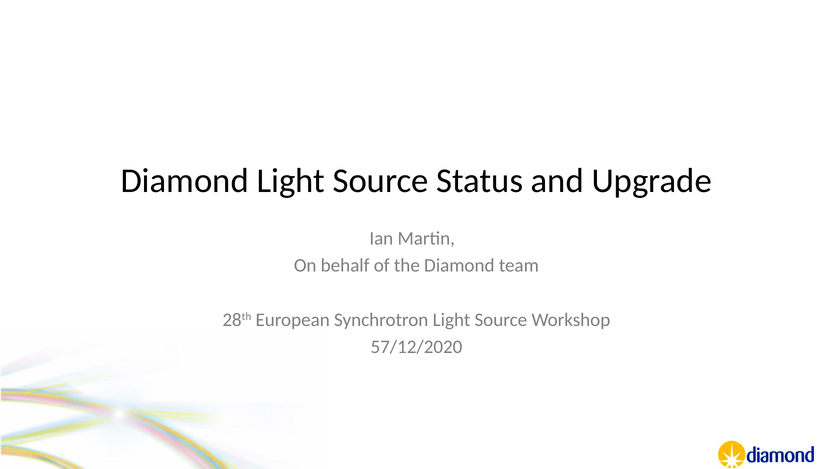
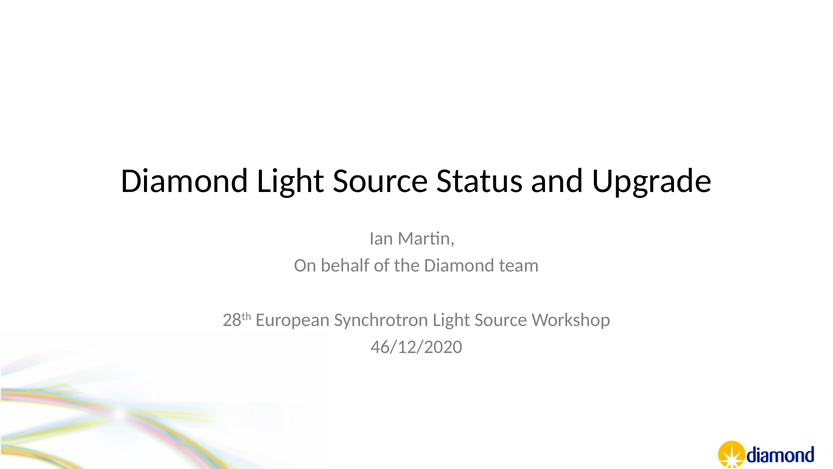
57/12/2020: 57/12/2020 -> 46/12/2020 (416, 346)
